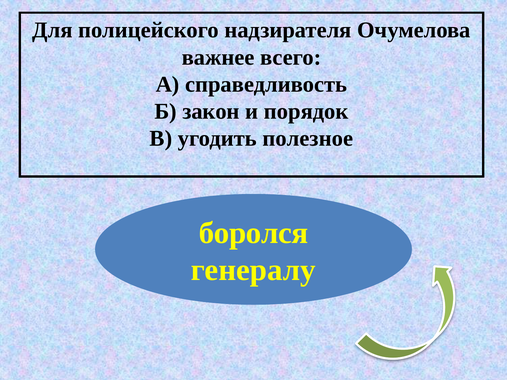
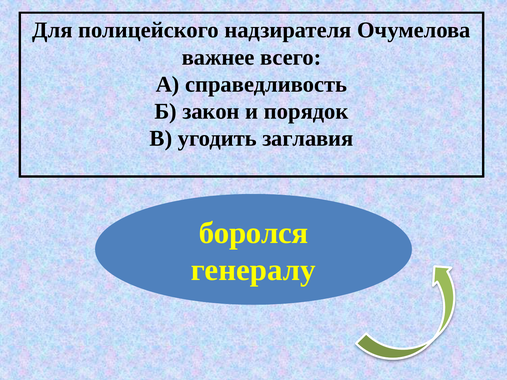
полезное: полезное -> заглавия (308, 138)
